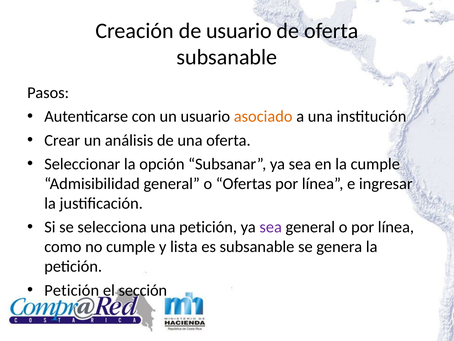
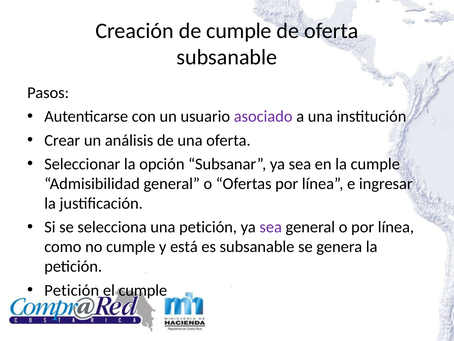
de usuario: usuario -> cumple (239, 31)
asociado colour: orange -> purple (263, 116)
lista: lista -> está (184, 246)
el sección: sección -> cumple (143, 290)
